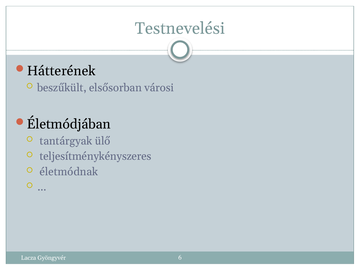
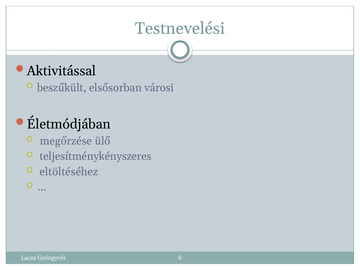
Hátterének: Hátterének -> Aktivitással (61, 71)
tantárgyak: tantárgyak -> megőrzése (66, 141)
életmódnak: életmódnak -> eltöltéséhez (69, 172)
